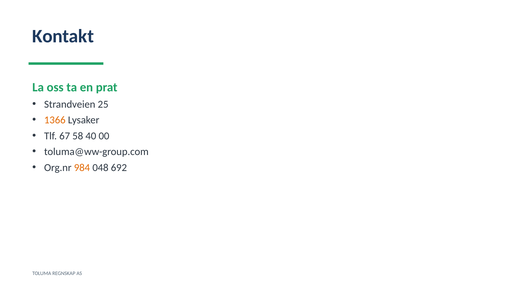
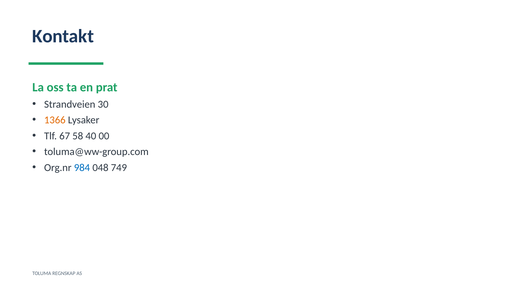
25: 25 -> 30 (103, 104)
984 colour: orange -> blue (82, 168)
692: 692 -> 749 (119, 168)
